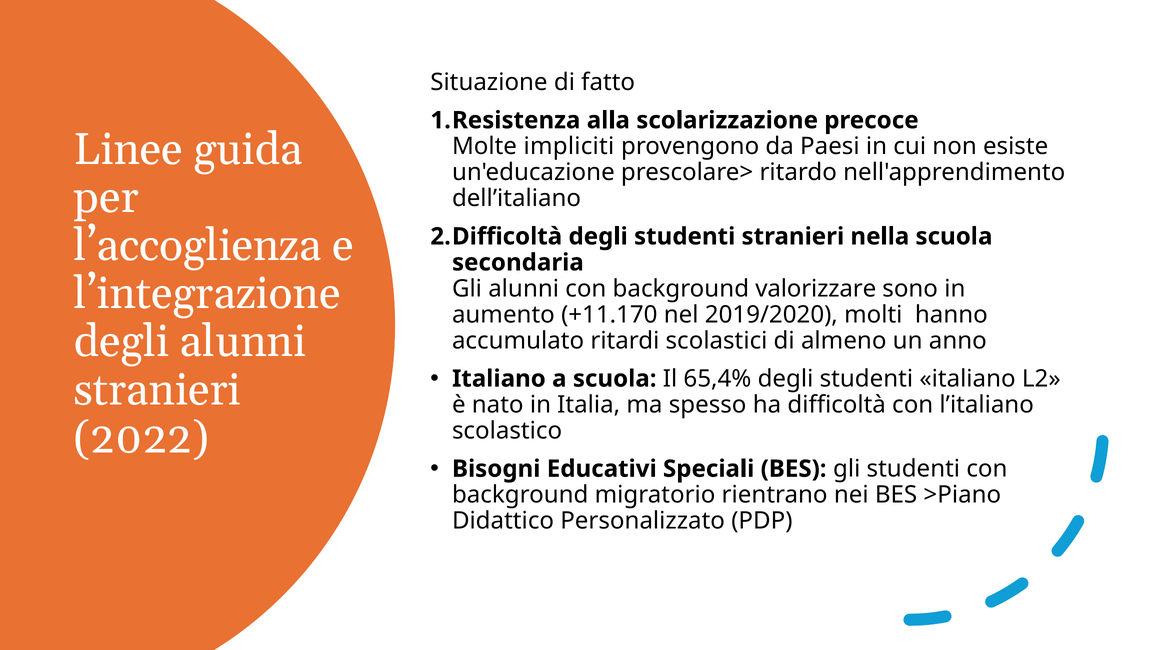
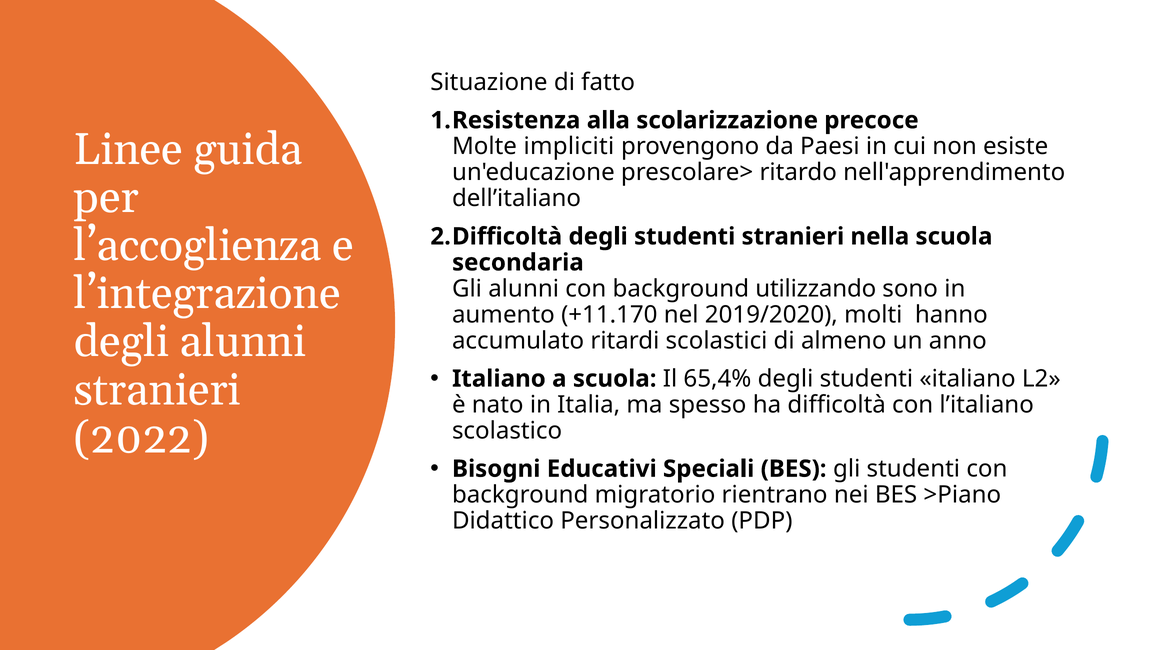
valorizzare: valorizzare -> utilizzando (816, 289)
